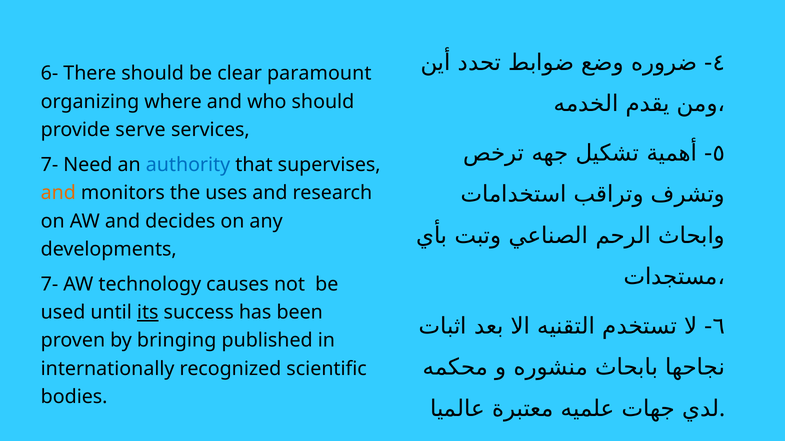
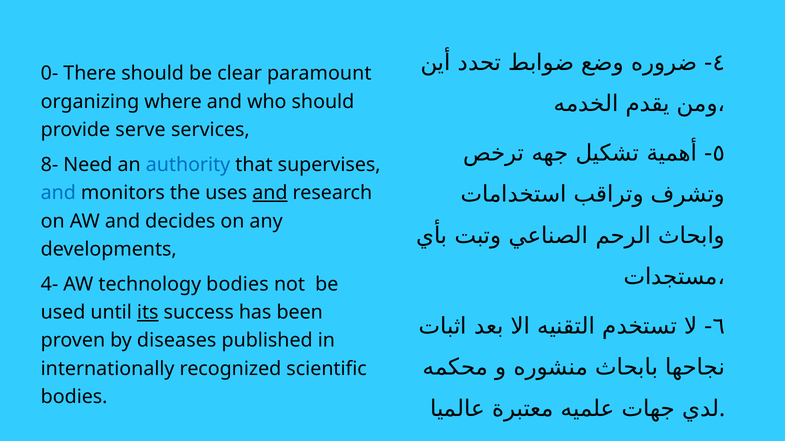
6-: 6- -> 0- (49, 74)
7-: 7- -> 8- (49, 165)
and colour: orange -> blue (58, 193)
and underline: none -> present (270, 193)
7-: 7- -> 4- (49, 284)
technology causes: causes -> bodies (237, 284)
bringing: bringing -> diseases (177, 341)
